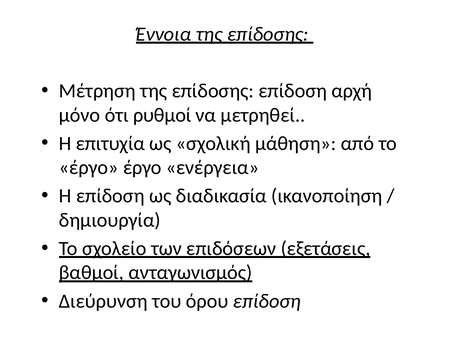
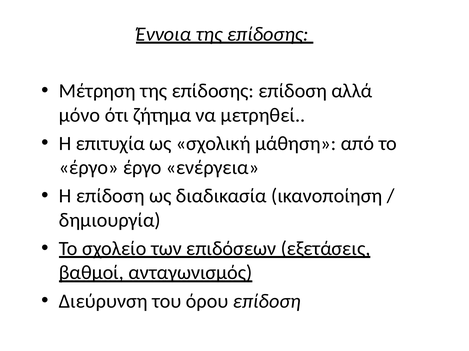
αρχή: αρχή -> αλλά (352, 91)
ρυθμοί: ρυθμοί -> ζήτημα (162, 115)
